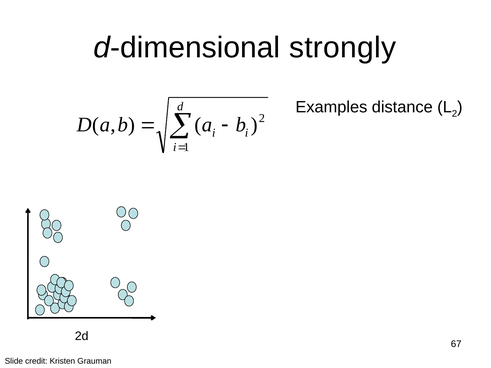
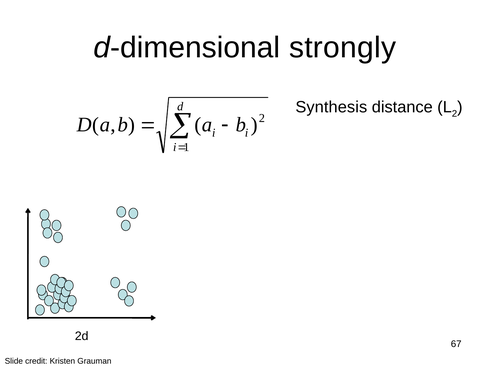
Examples: Examples -> Synthesis (331, 107)
